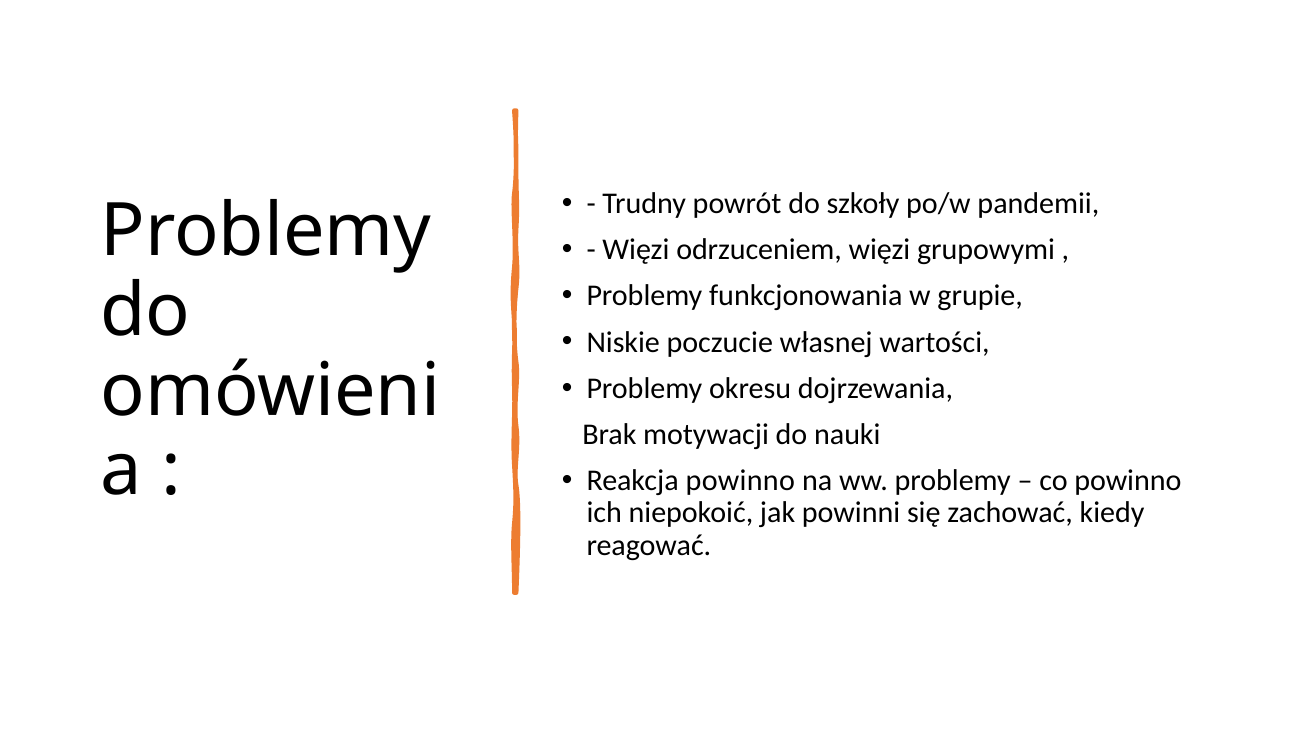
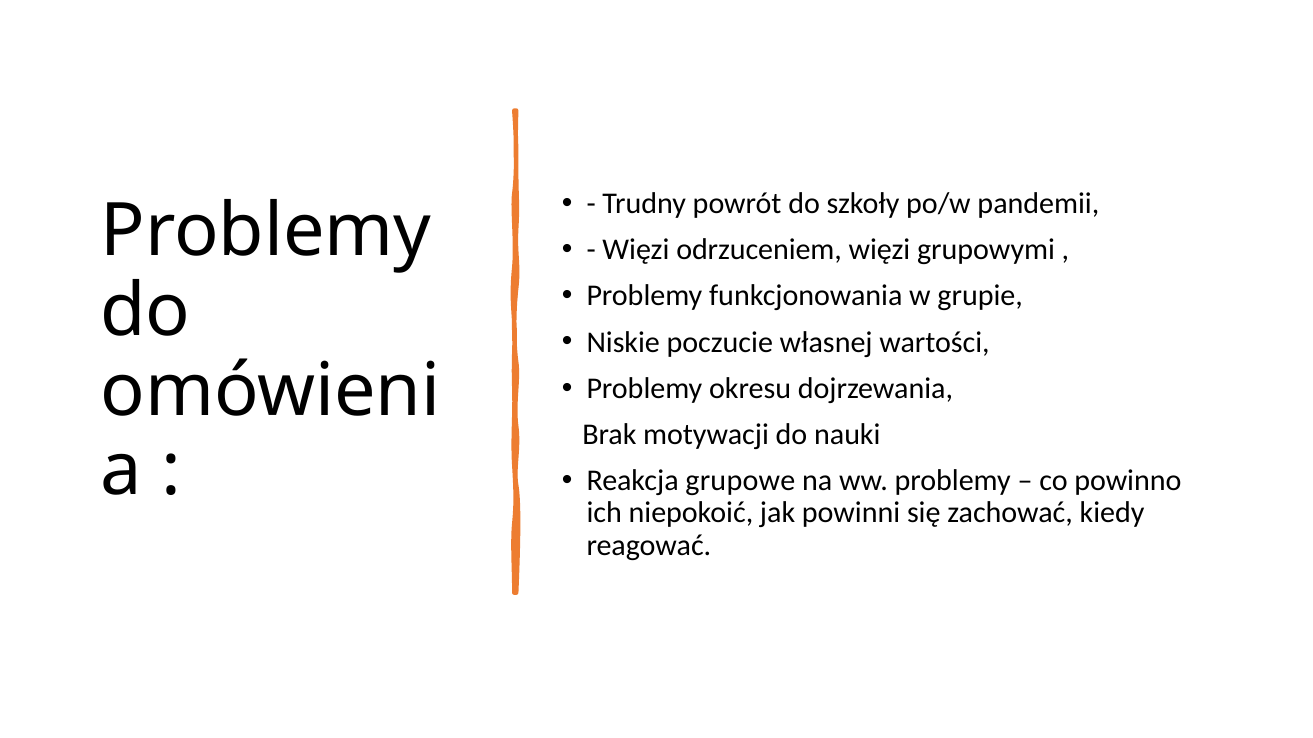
Reakcja powinno: powinno -> grupowe (740, 481)
